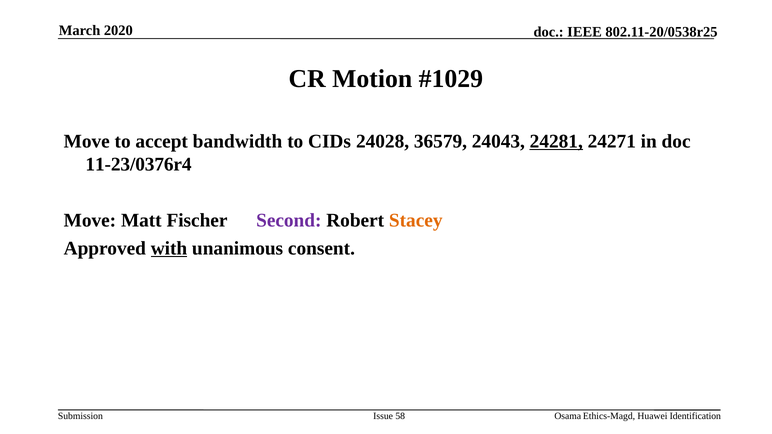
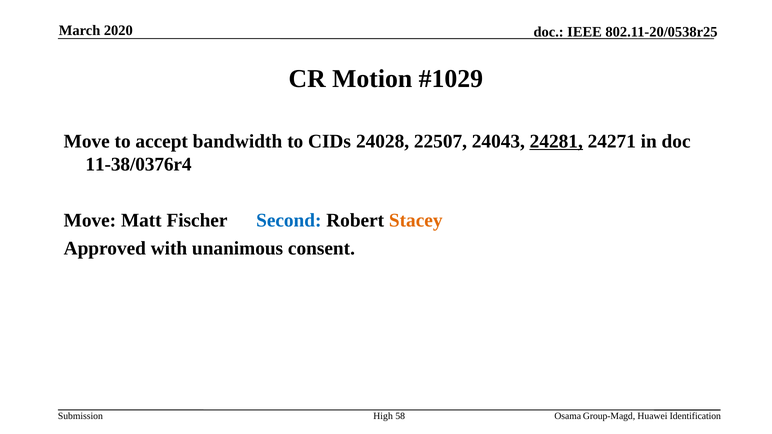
36579: 36579 -> 22507 (440, 141)
11-23/0376r4: 11-23/0376r4 -> 11-38/0376r4 (139, 164)
Second colour: purple -> blue (289, 220)
with underline: present -> none (169, 248)
Issue: Issue -> High (383, 416)
Ethics-Magd: Ethics-Magd -> Group-Magd (609, 416)
